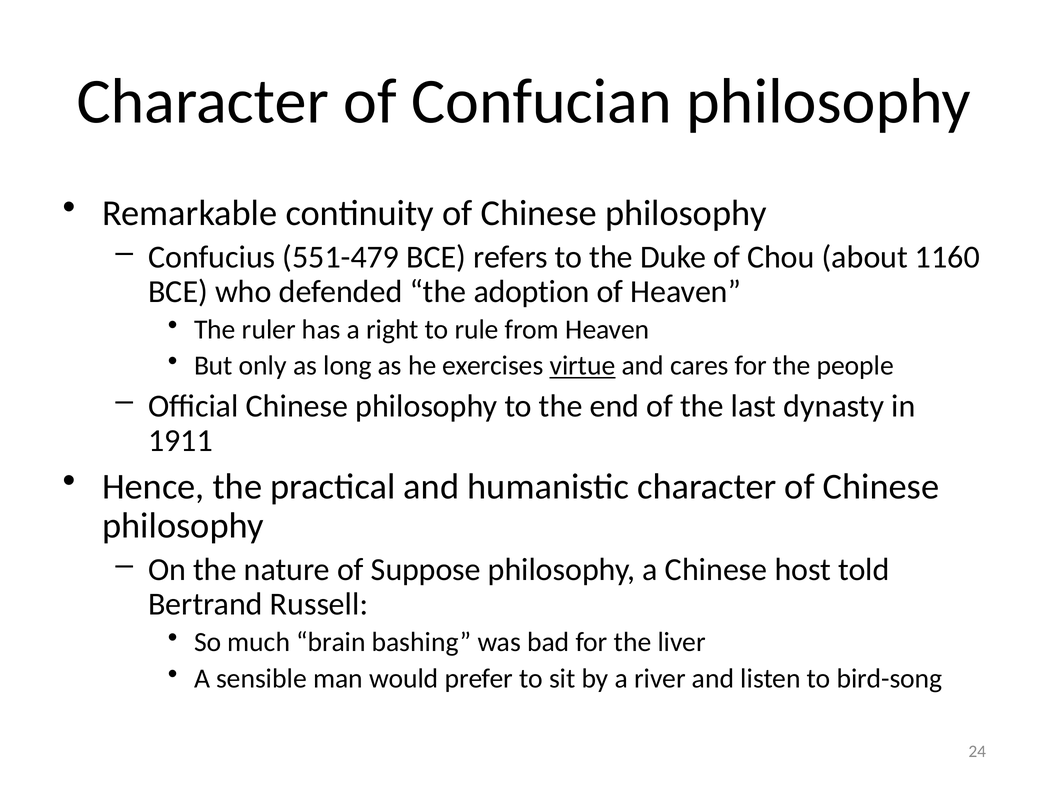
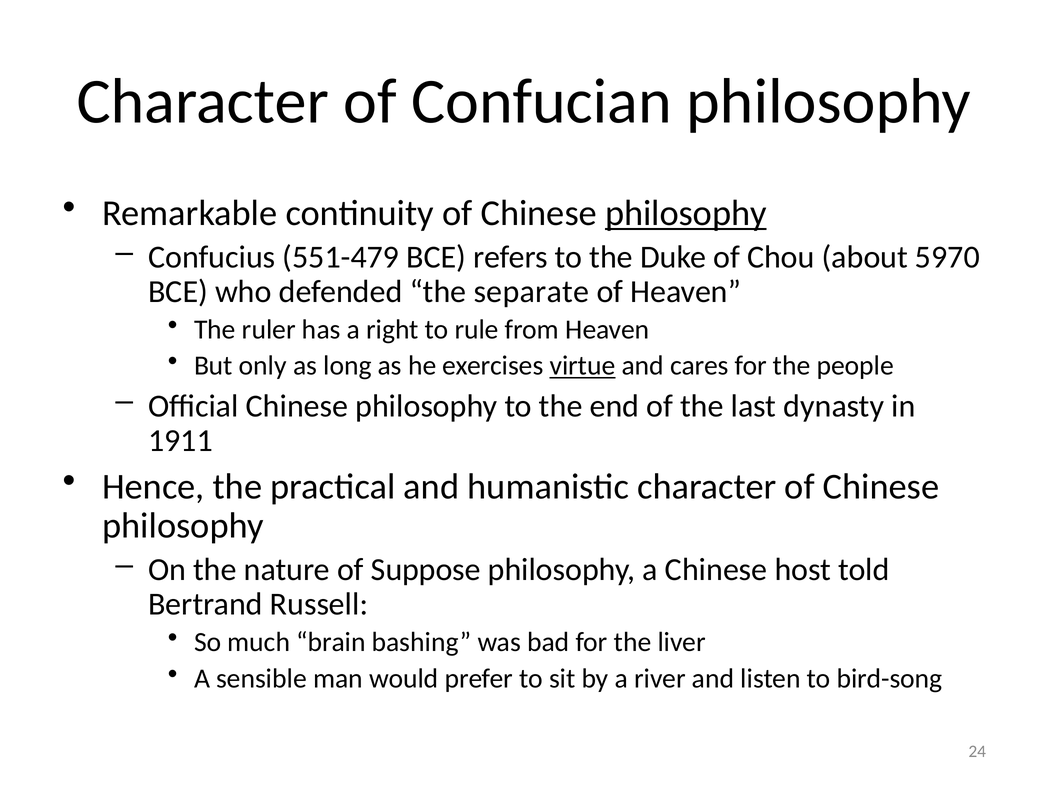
philosophy underline: none -> present (686, 213)
1160: 1160 -> 5970 (947, 257)
adoption: adoption -> separate (531, 292)
